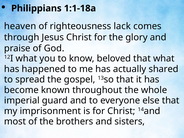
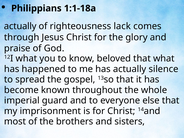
heaven: heaven -> actually (20, 26)
shared: shared -> silence (163, 69)
